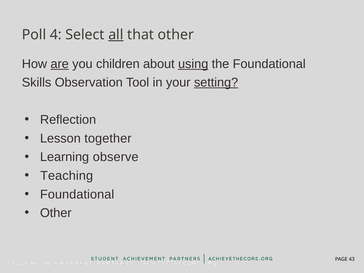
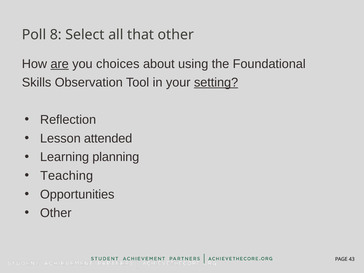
4: 4 -> 8 (56, 35)
all underline: present -> none (116, 35)
children: children -> choices (118, 64)
using underline: present -> none (193, 64)
together: together -> attended (108, 138)
observe: observe -> planning (116, 157)
Foundational: Foundational -> Opportunities (77, 194)
